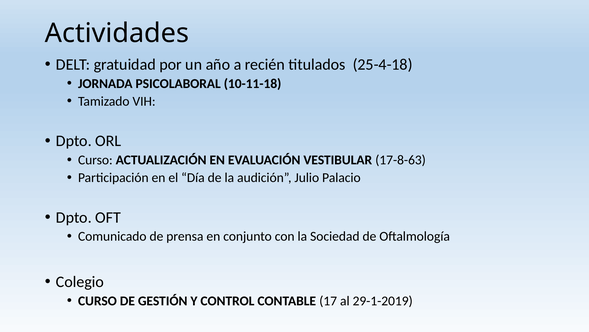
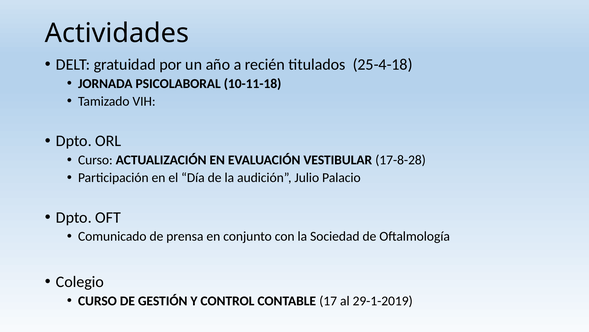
17-8-63: 17-8-63 -> 17-8-28 (401, 160)
